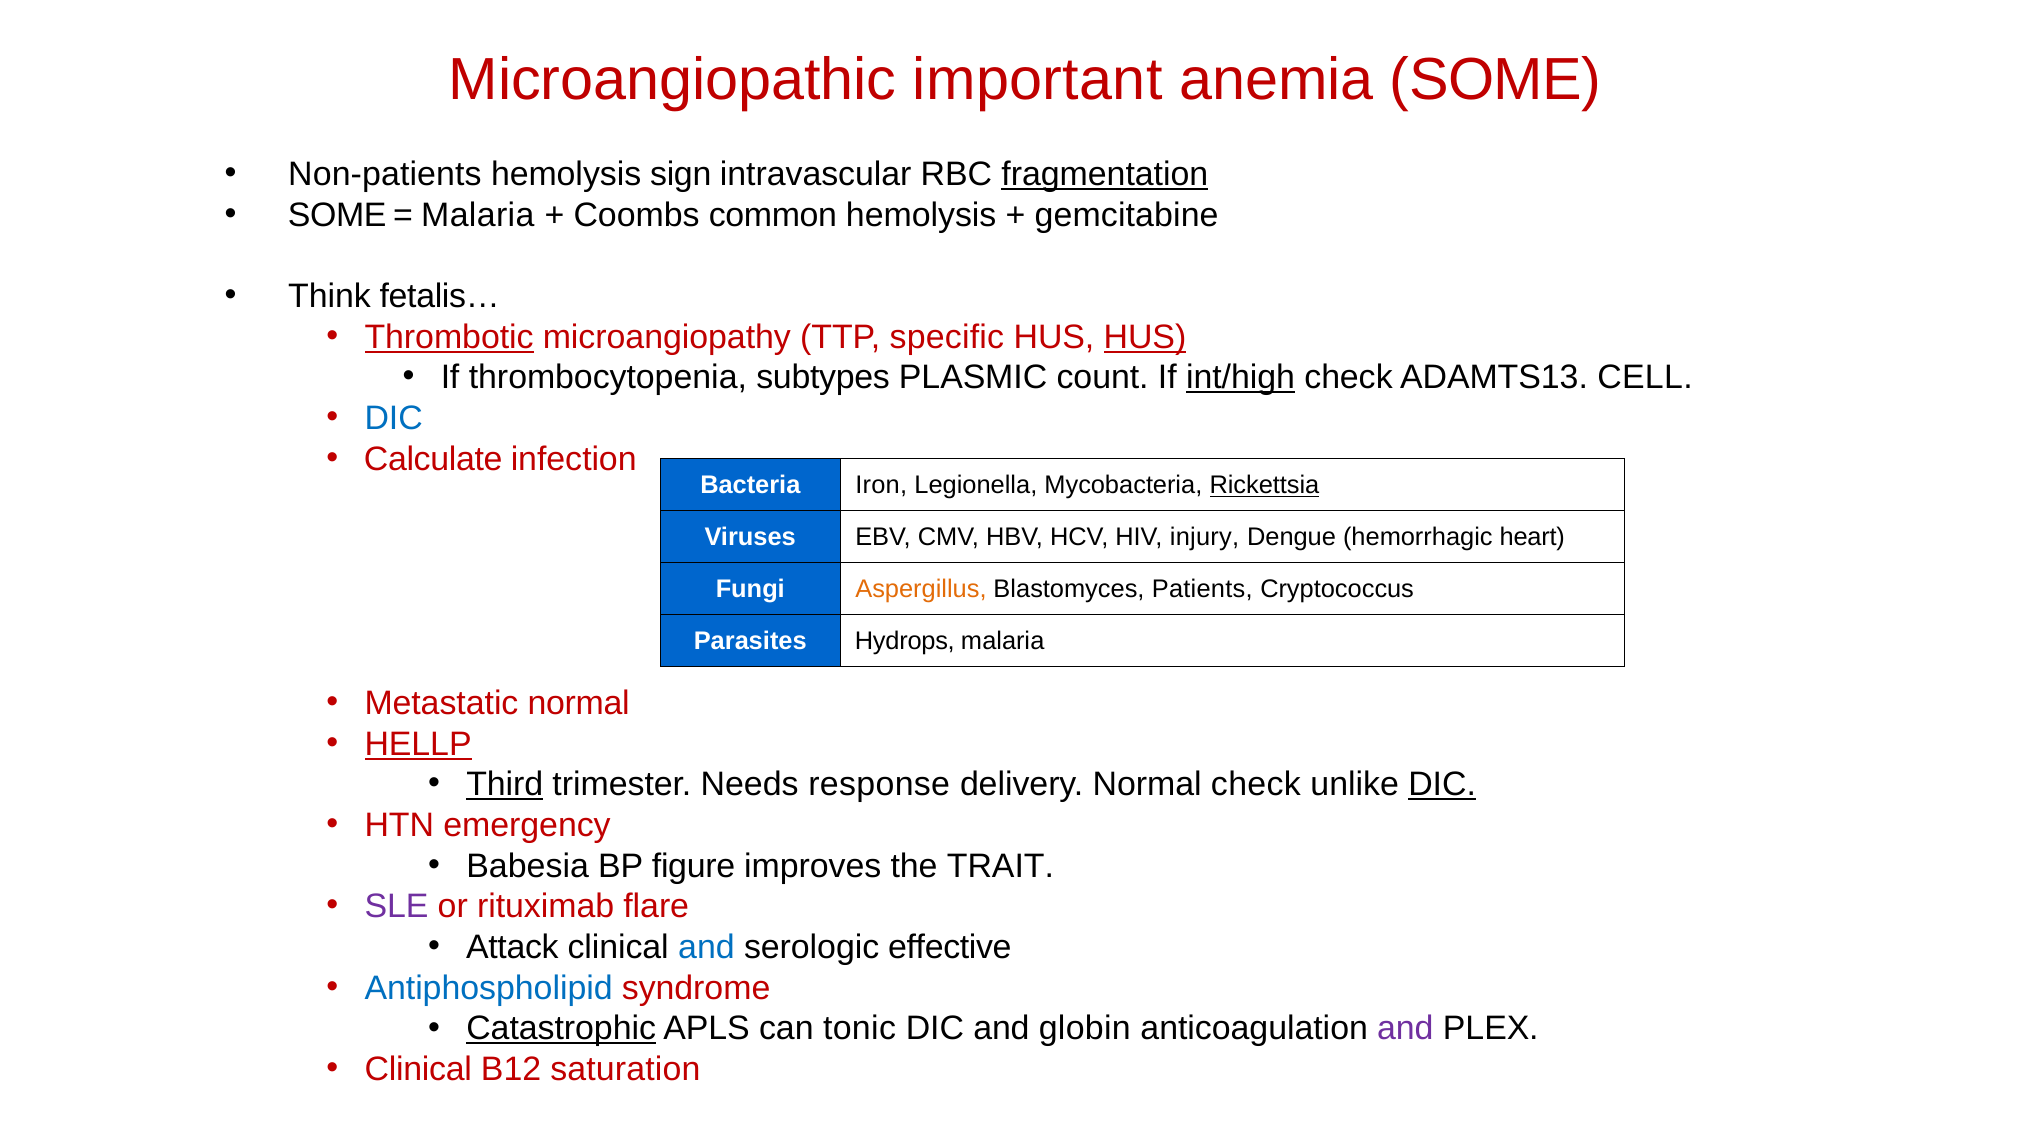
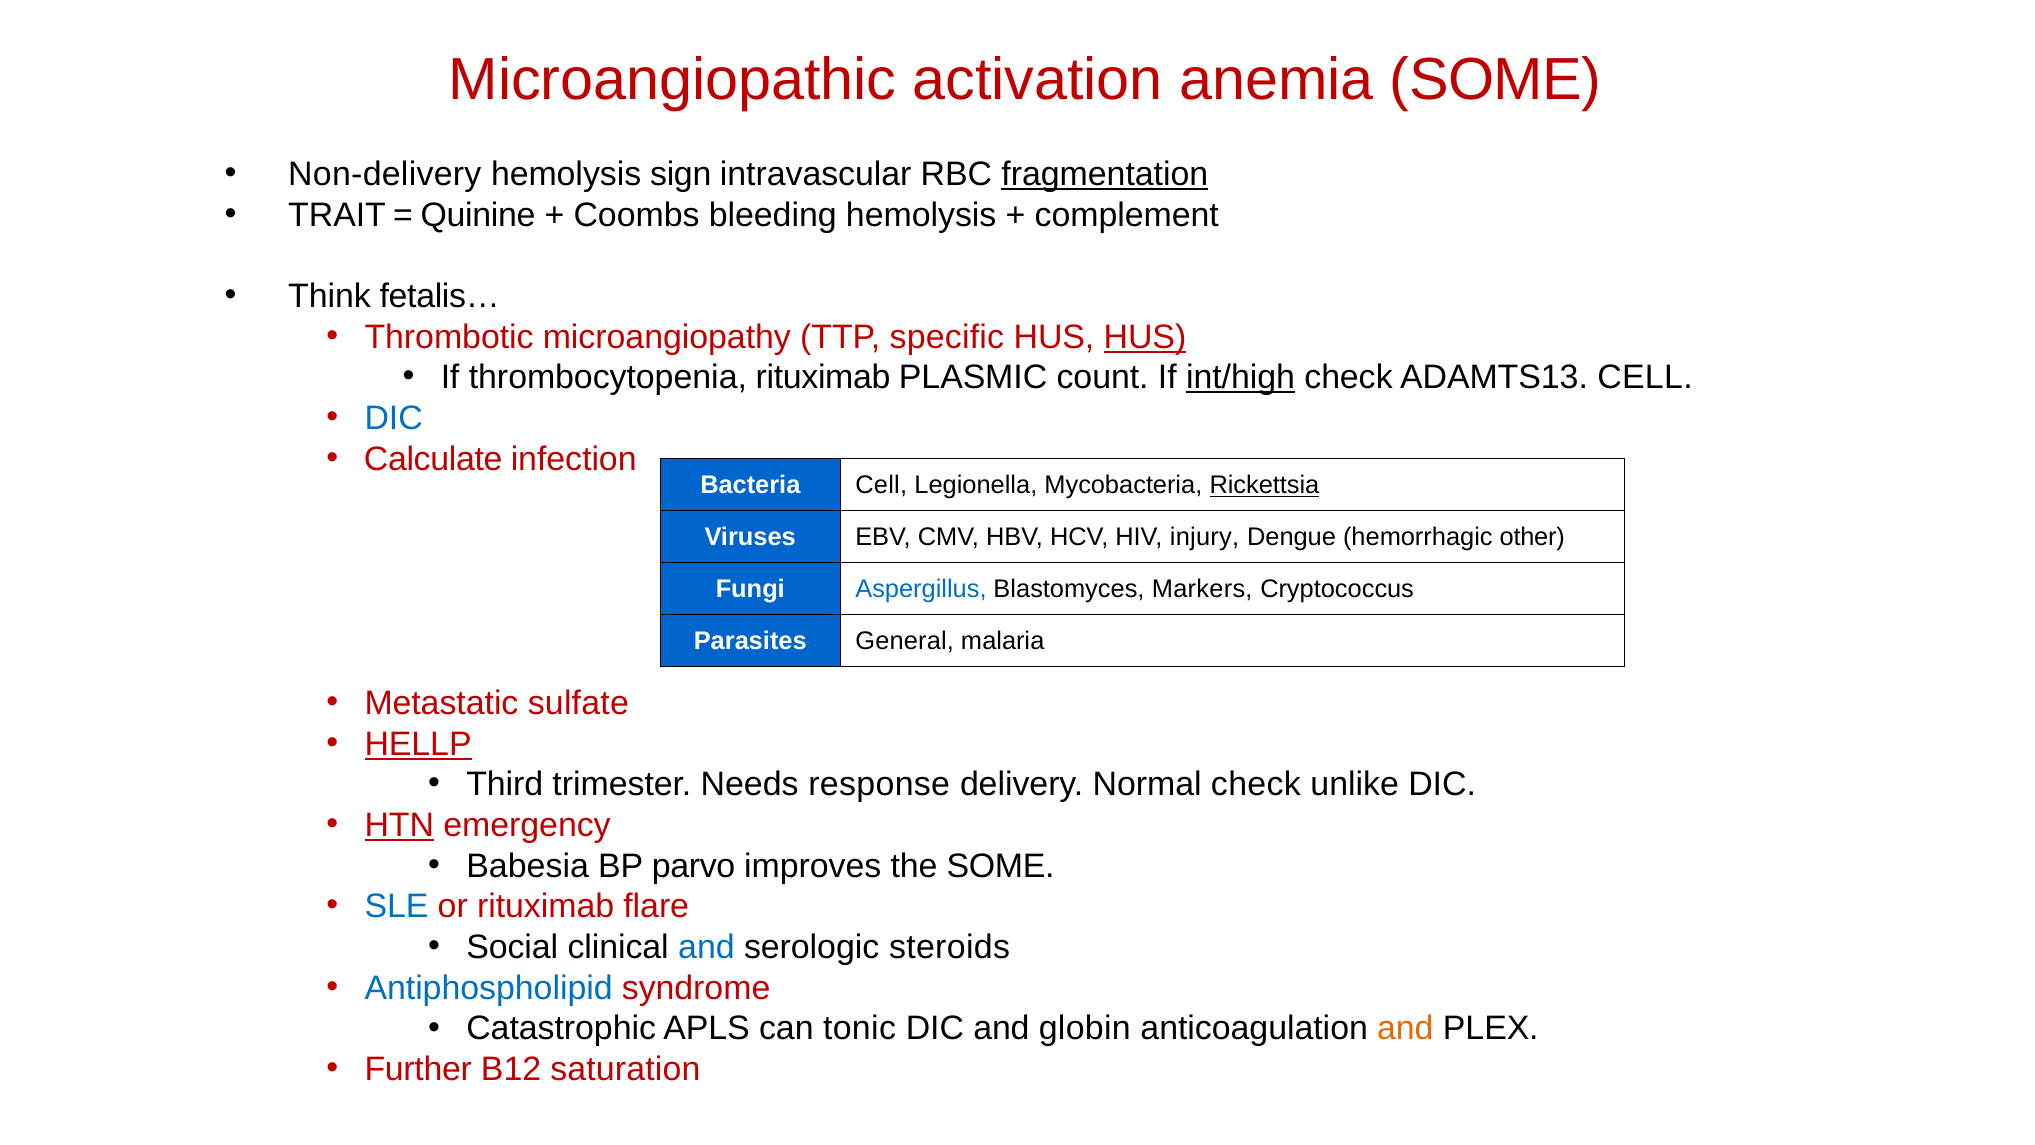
important: important -> activation (1038, 80)
Non-patients: Non-patients -> Non-delivery (385, 174)
SOME: SOME -> TRAIT (337, 215)
Malaria: Malaria -> Quinine (478, 215)
common: common -> bleeding (773, 215)
gemcitabine: gemcitabine -> complement (1127, 215)
Thrombotic underline: present -> none (449, 337)
thrombocytopenia subtypes: subtypes -> rituximab (823, 378)
Bacteria Iron: Iron -> Cell (881, 485)
heart: heart -> other (1532, 537)
Aspergillus colour: orange -> blue (921, 589)
Patients: Patients -> Markers (1202, 589)
Hydrops: Hydrops -> General (905, 641)
Metastatic normal: normal -> sulfate (578, 703)
Third underline: present -> none (505, 784)
DIC underline: present -> none (1442, 784)
HTN underline: none -> present (399, 825)
figure: figure -> parvo (694, 866)
the TRAIT: TRAIT -> SOME (1001, 866)
SLE colour: purple -> blue (396, 906)
Attack: Attack -> Social (512, 947)
effective: effective -> steroids (950, 947)
Catastrophic underline: present -> none (561, 1029)
and colour: purple -> orange (1405, 1029)
Clinical: Clinical -> Further (418, 1069)
